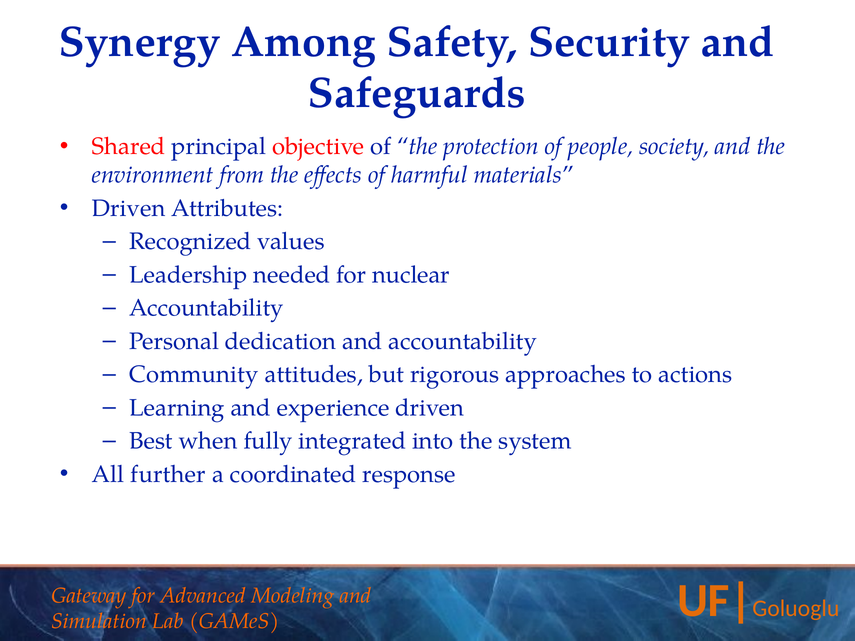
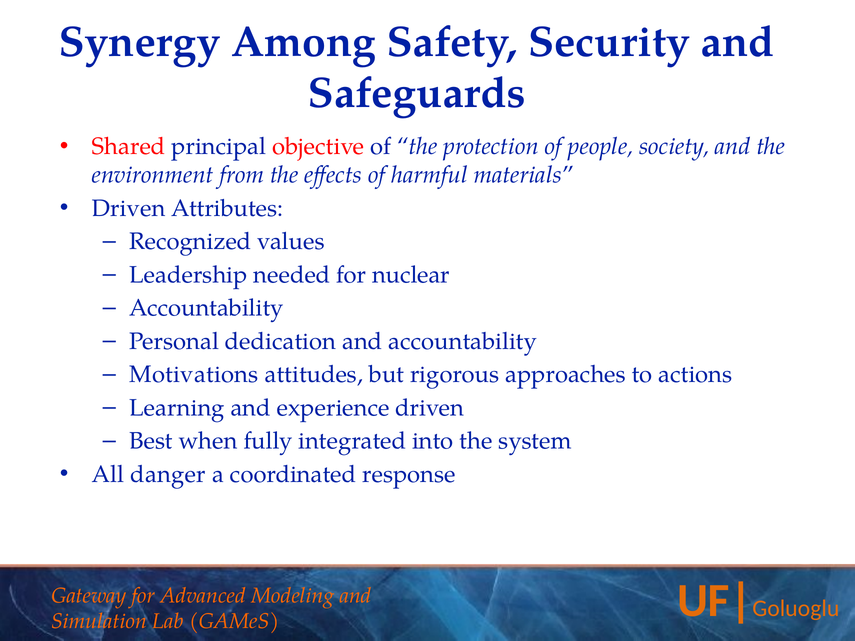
Community: Community -> Motivations (194, 375)
further: further -> danger (168, 474)
